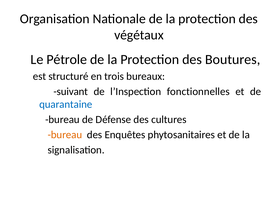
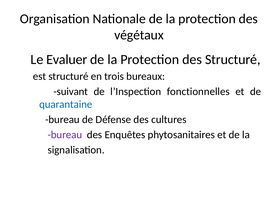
Pétrole: Pétrole -> Evaluer (67, 59)
des Boutures: Boutures -> Structuré (233, 59)
bureau colour: orange -> purple (65, 134)
